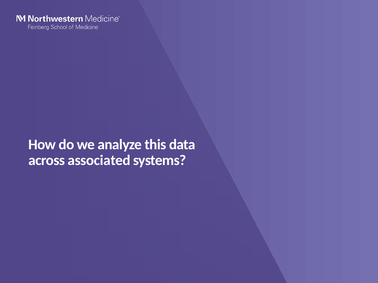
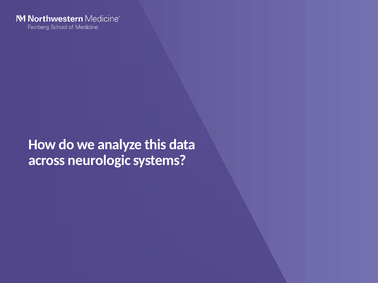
associated: associated -> neurologic (99, 161)
